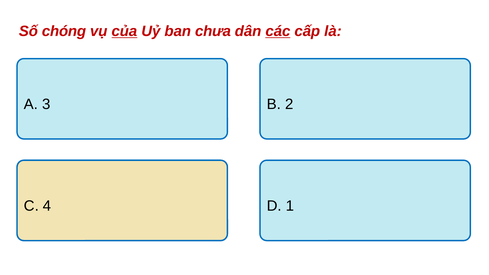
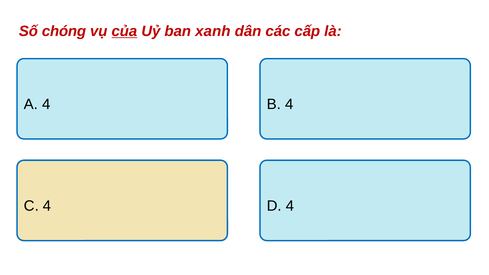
chưa: chưa -> xanh (213, 31)
các underline: present -> none (278, 31)
A 3: 3 -> 4 (46, 104)
B 2: 2 -> 4 (289, 104)
D 1: 1 -> 4 (290, 206)
